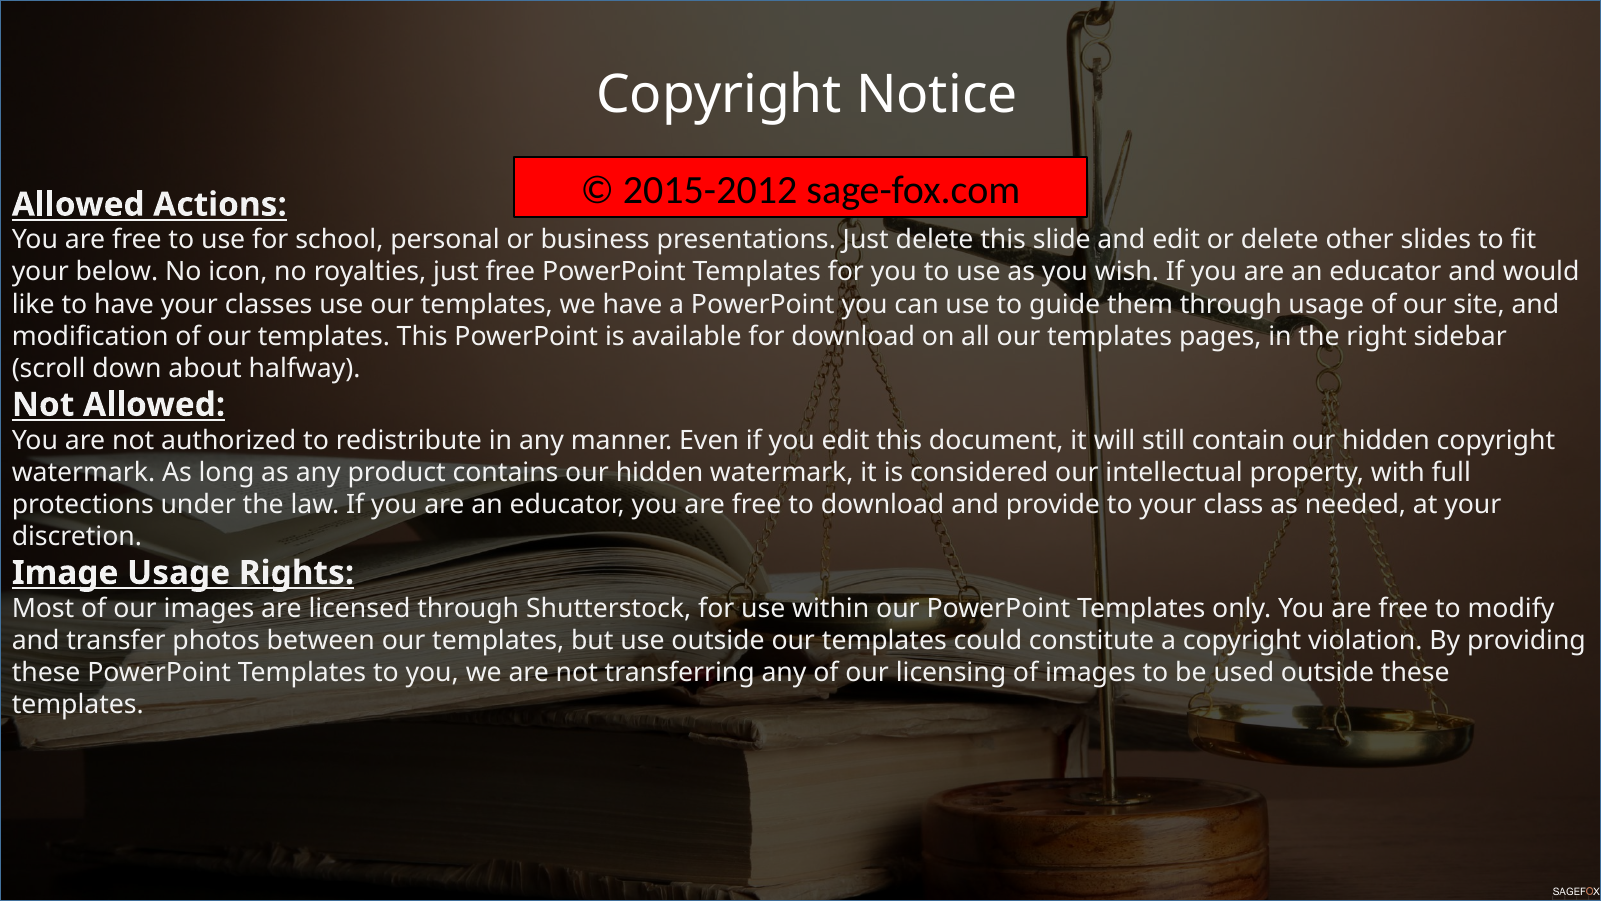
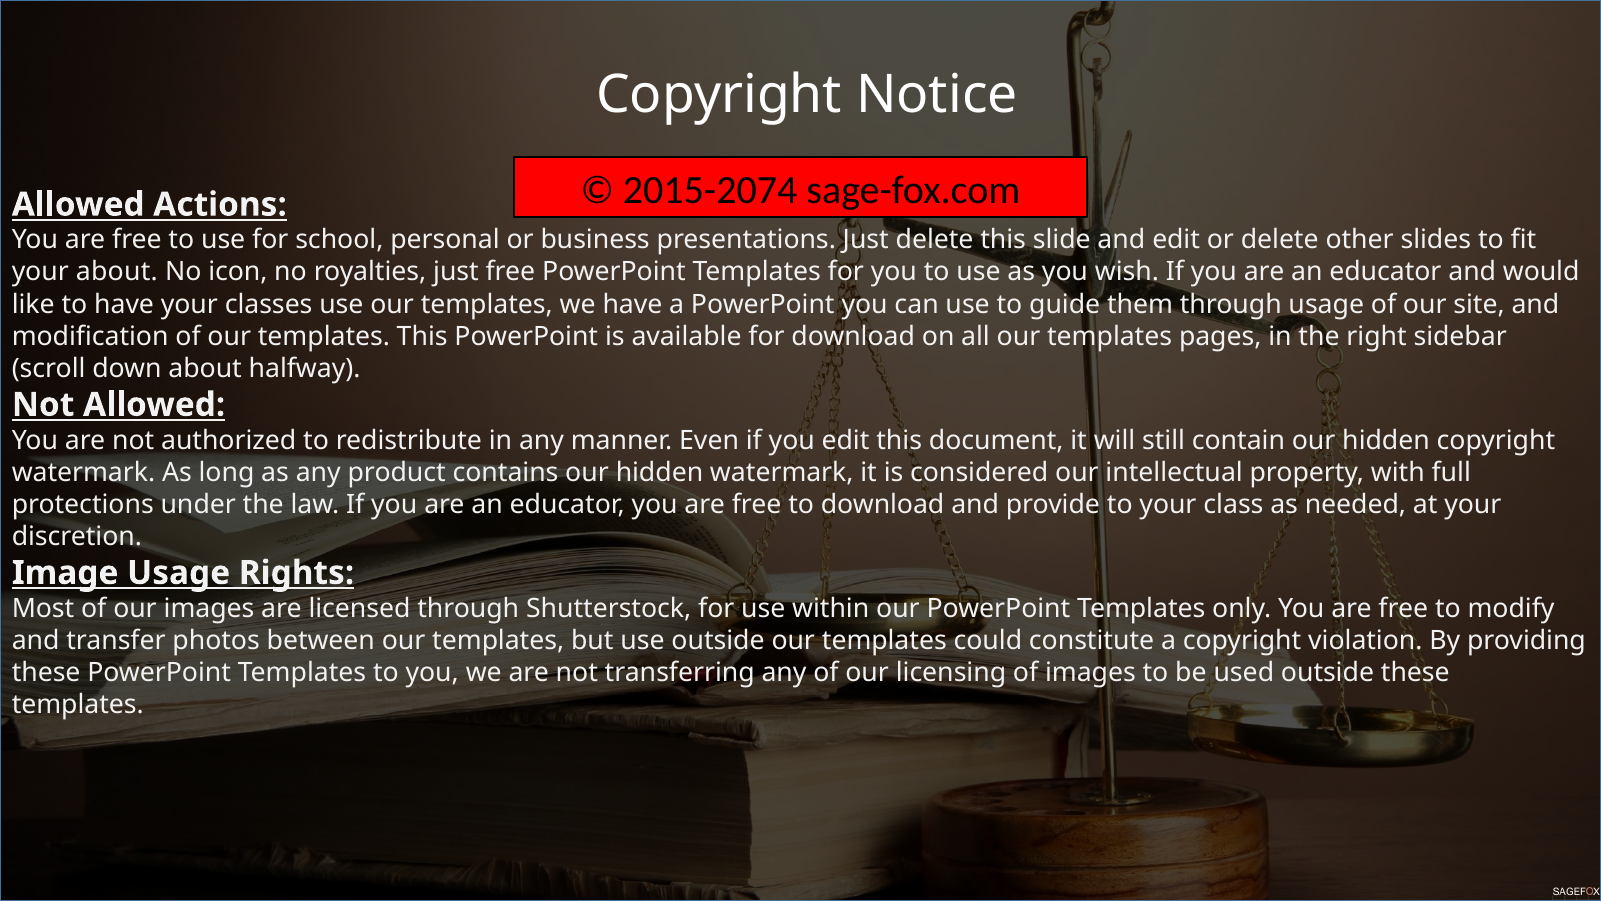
2015-2012: 2015-2012 -> 2015-2074 (710, 190)
your below: below -> about (117, 272)
